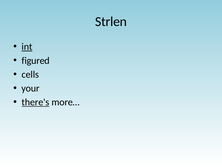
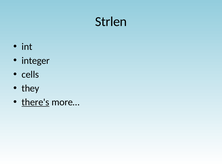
int underline: present -> none (27, 47)
figured: figured -> integer (36, 60)
your: your -> they (30, 88)
